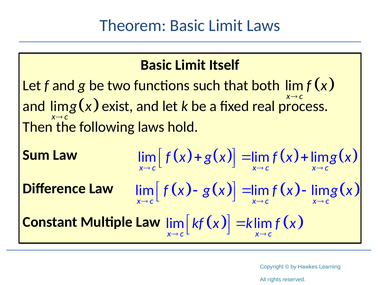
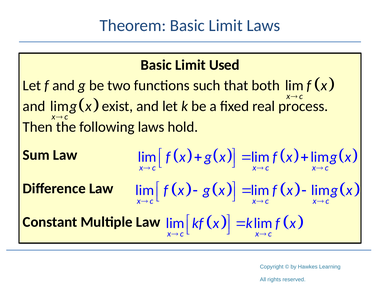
Itself: Itself -> Used (224, 65)
